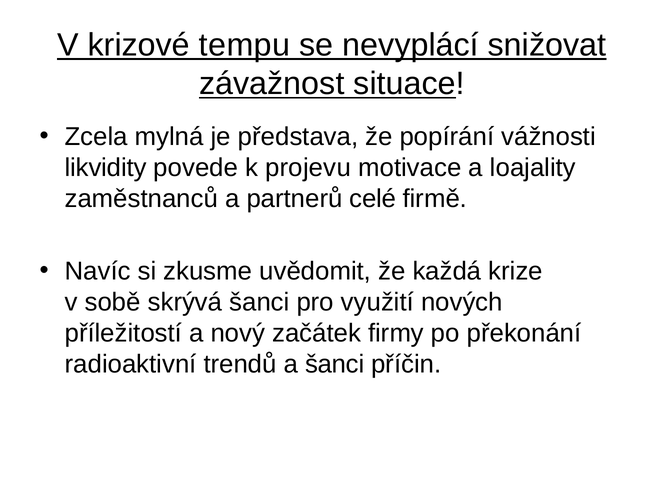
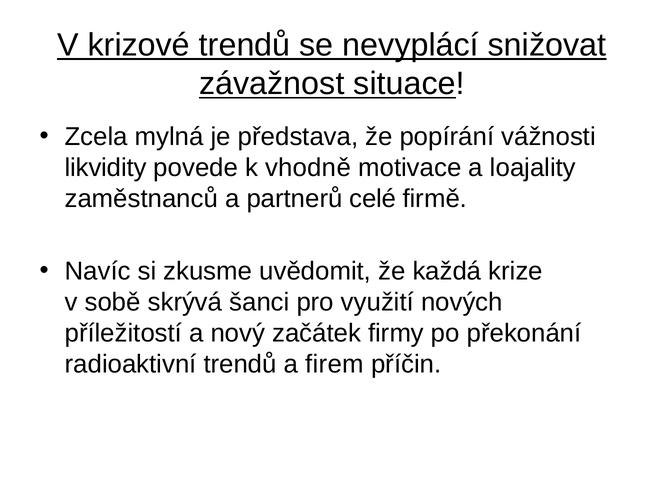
krizové tempu: tempu -> trendů (245, 45)
projevu: projevu -> vhodně (308, 168)
a šanci: šanci -> firem (334, 364)
